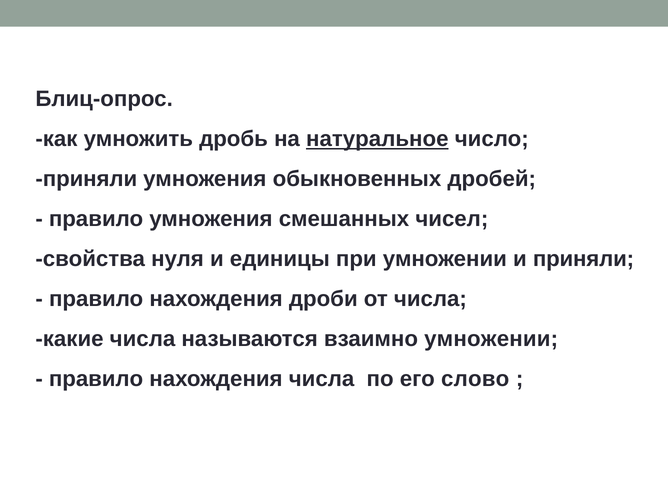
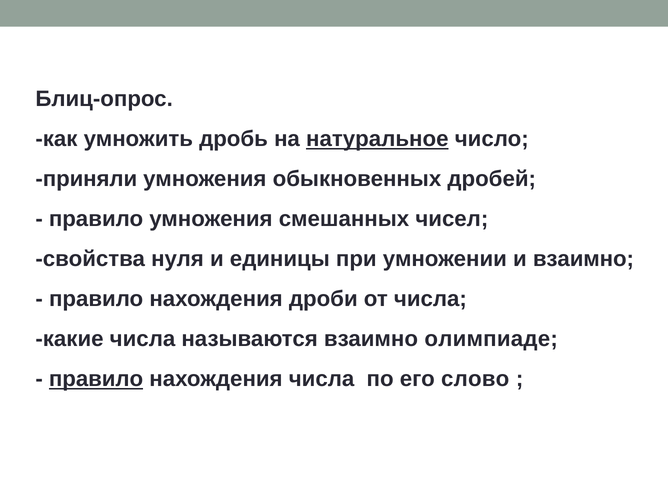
и приняли: приняли -> взаимно (583, 259)
взаимно умножении: умножении -> олимпиаде (491, 339)
правило underline: none -> present (96, 379)
